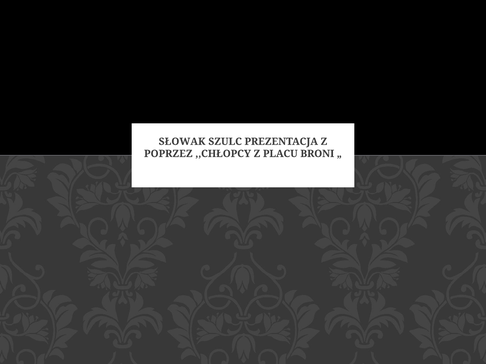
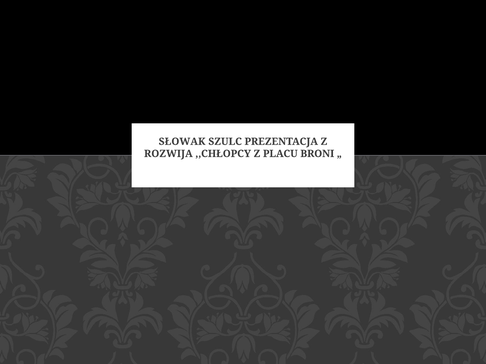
POPRZEZ: POPRZEZ -> ROZWIJA (168, 154)
